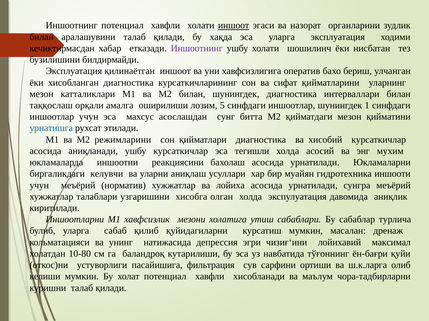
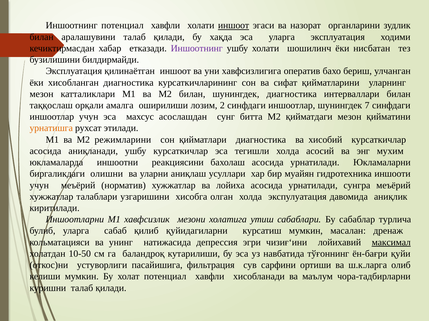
5: 5 -> 2 (222, 106)
1: 1 -> 7 (367, 106)
урнатишга colour: blue -> orange (51, 128)
келувчи: келувчи -> олишни (107, 174)
максимал underline: none -> present (391, 243)
10-80: 10-80 -> 10-50 (80, 254)
